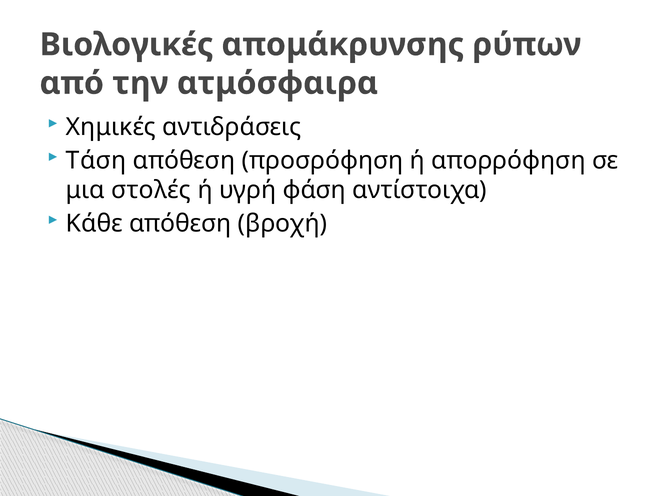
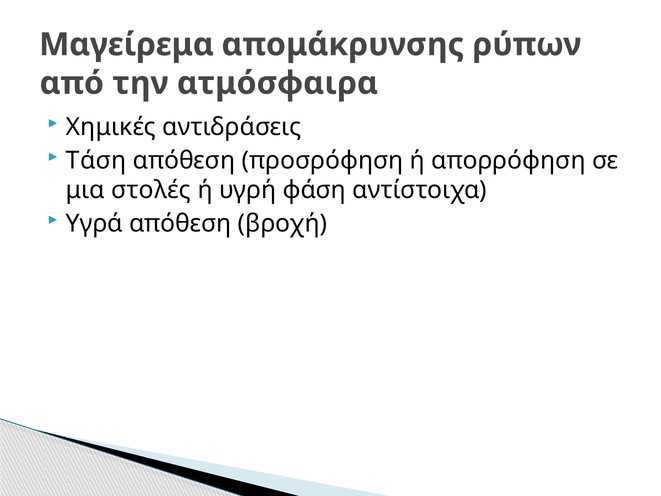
Βιολογικές: Βιολογικές -> Μαγείρεμα (126, 45)
Κάθε: Κάθε -> Υγρά (94, 224)
